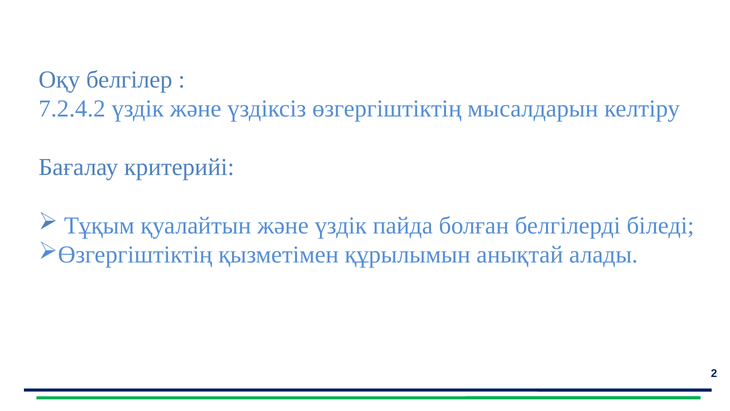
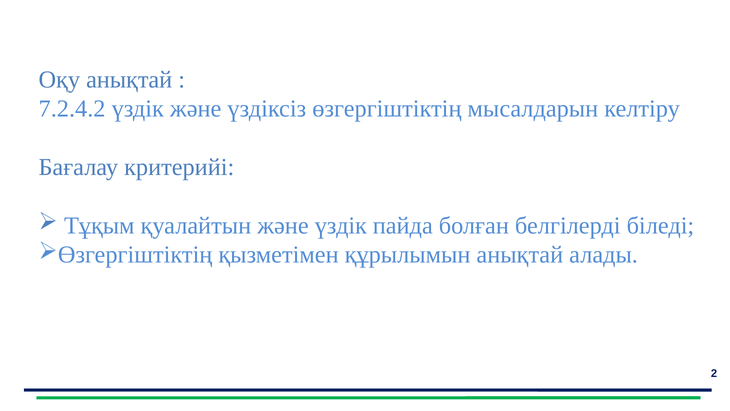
Оқу белгілер: белгілер -> анықтай (129, 80)
